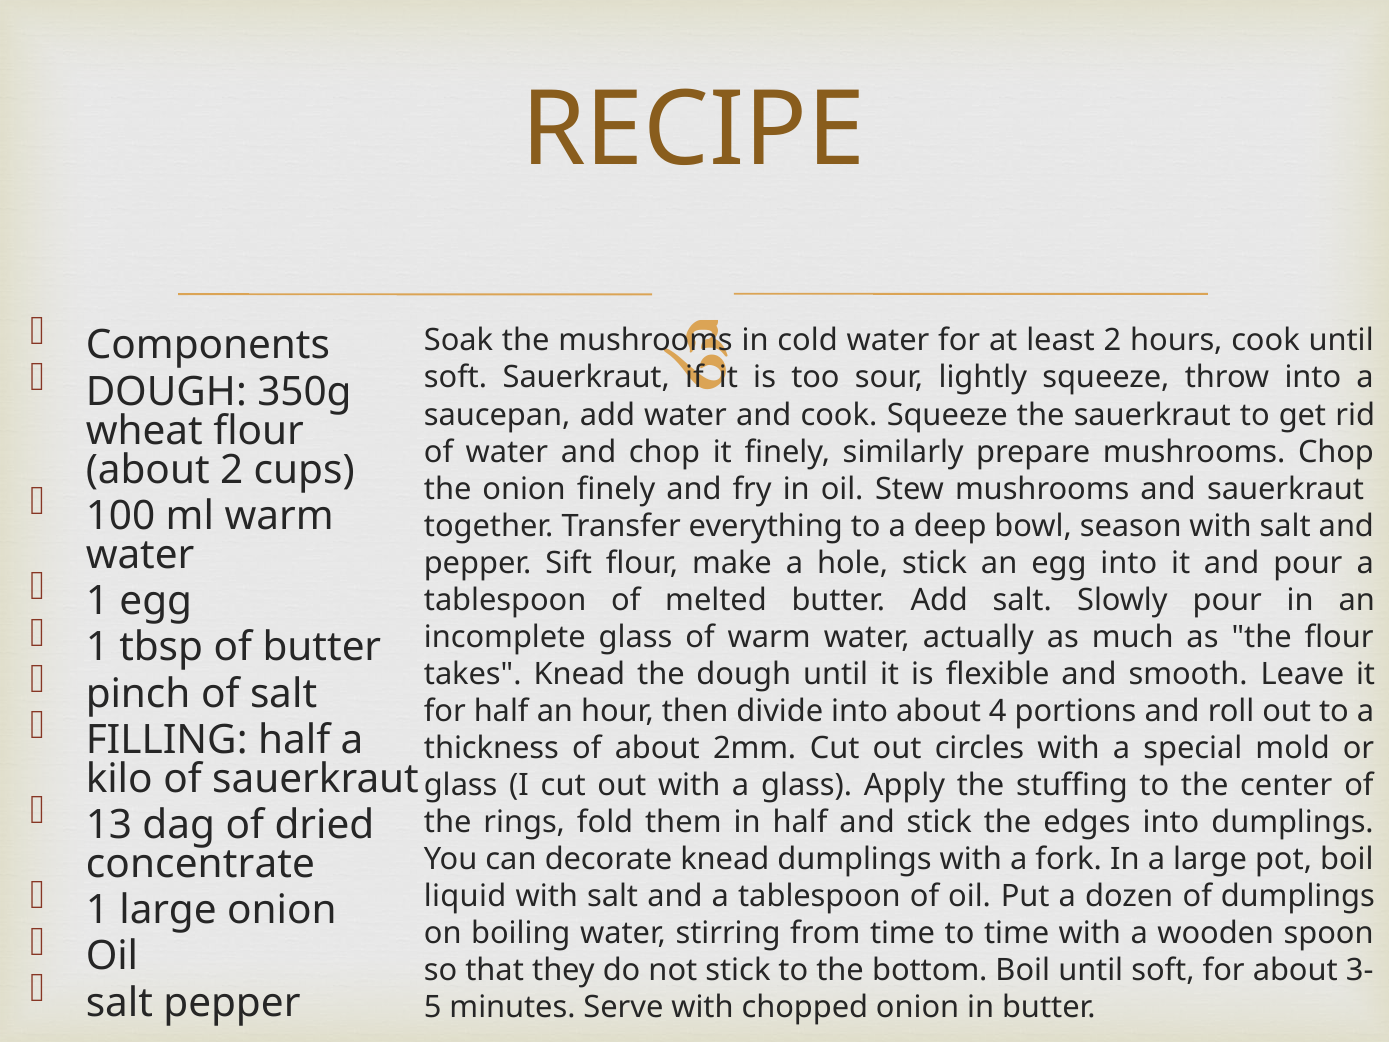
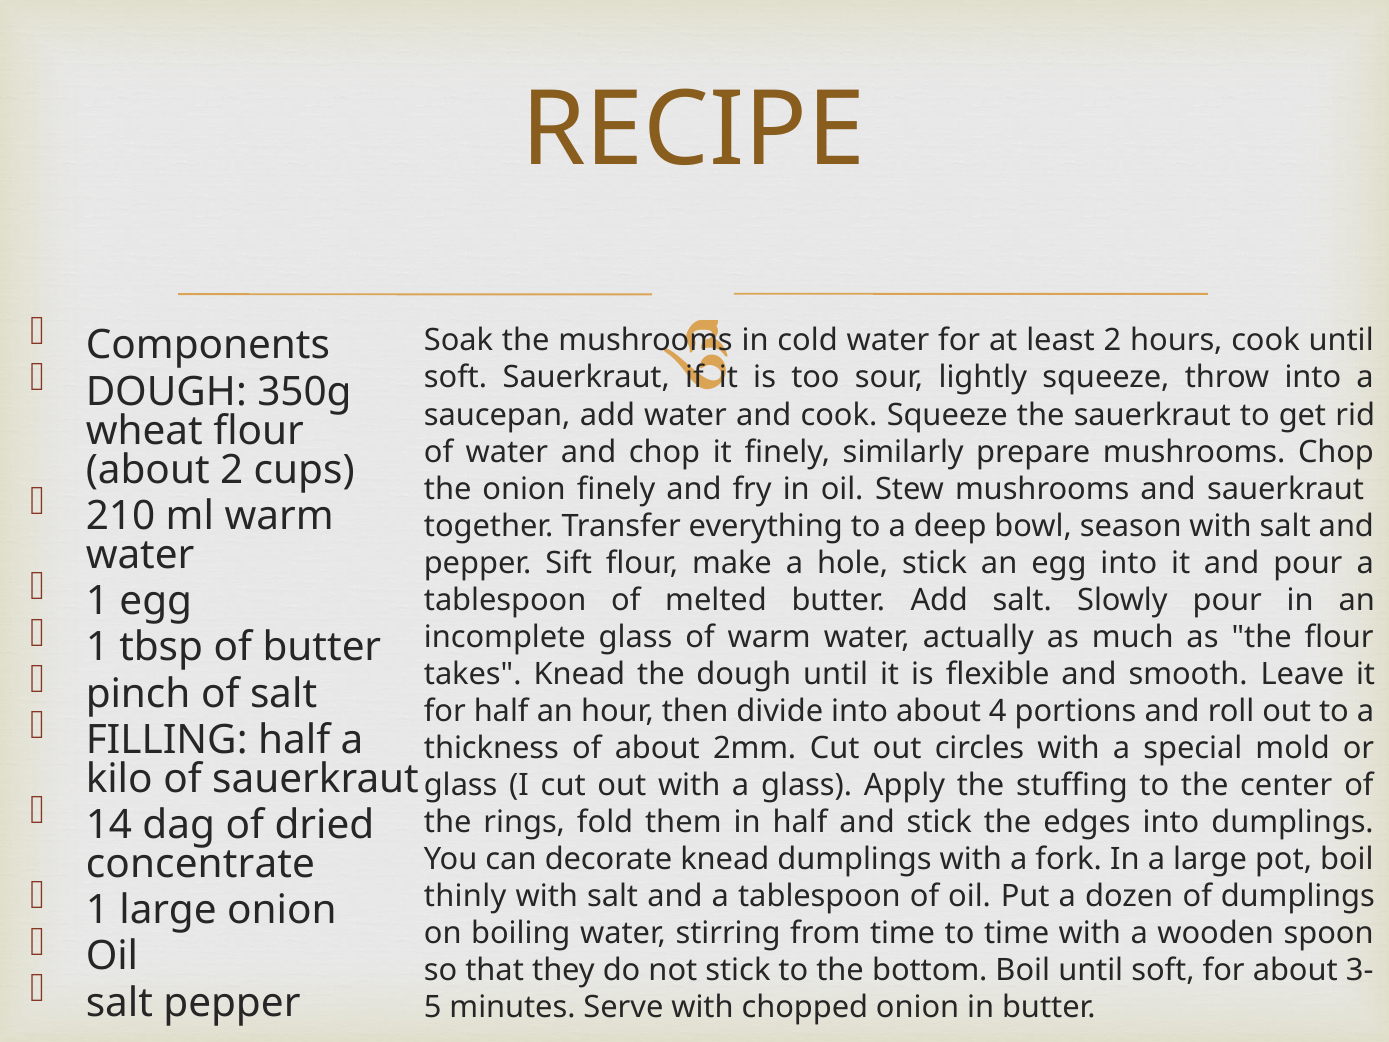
100: 100 -> 210 (121, 516)
13: 13 -> 14 (109, 825)
liquid: liquid -> thinly (465, 896)
